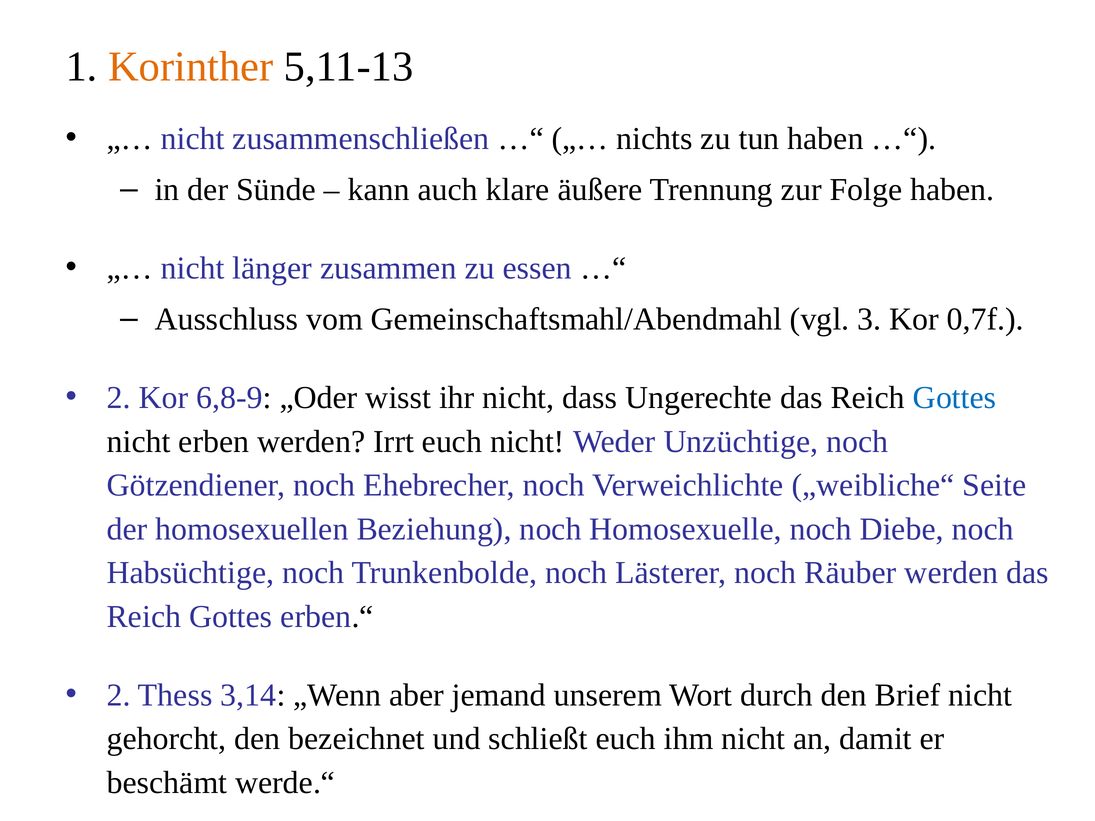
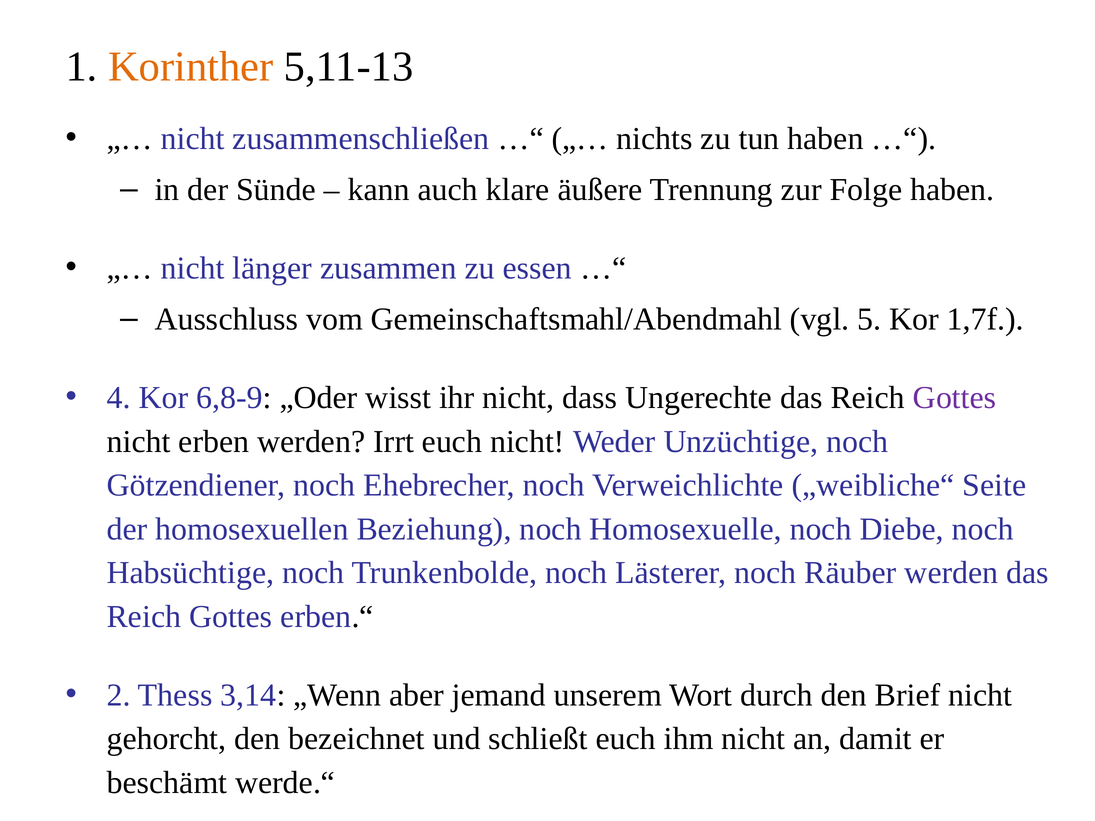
3: 3 -> 5 (869, 319)
0,7f: 0,7f -> 1,7f (985, 319)
2: 2 -> 4 (119, 398)
Gottes colour: blue -> purple (955, 398)
